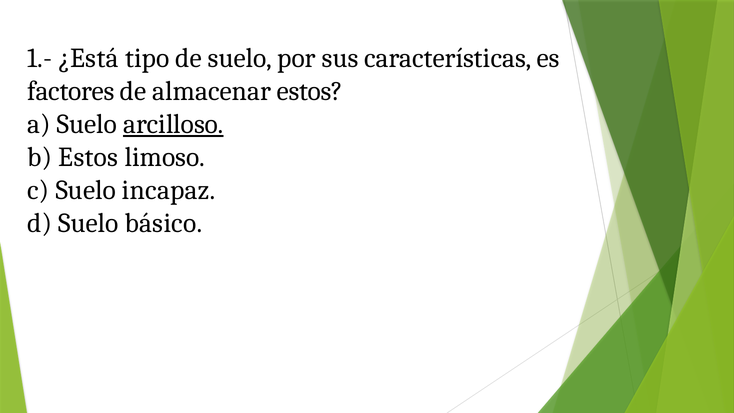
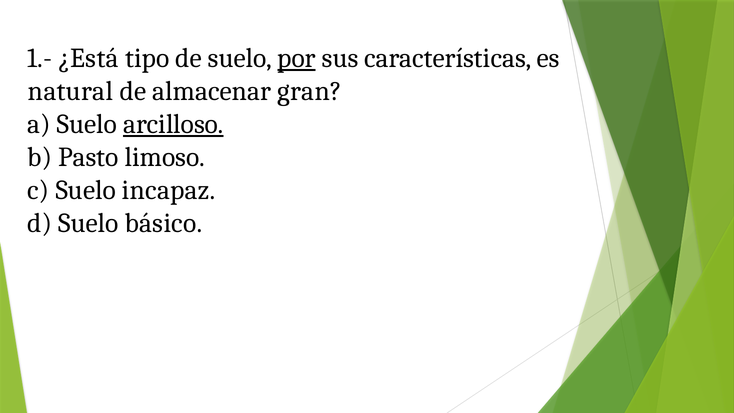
por underline: none -> present (297, 58)
factores: factores -> natural (71, 91)
almacenar estos: estos -> gran (310, 91)
b Estos: Estos -> Pasto (88, 157)
